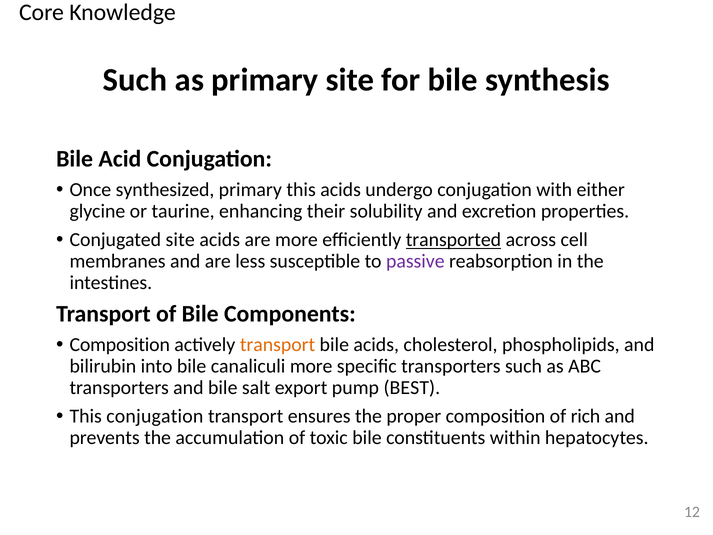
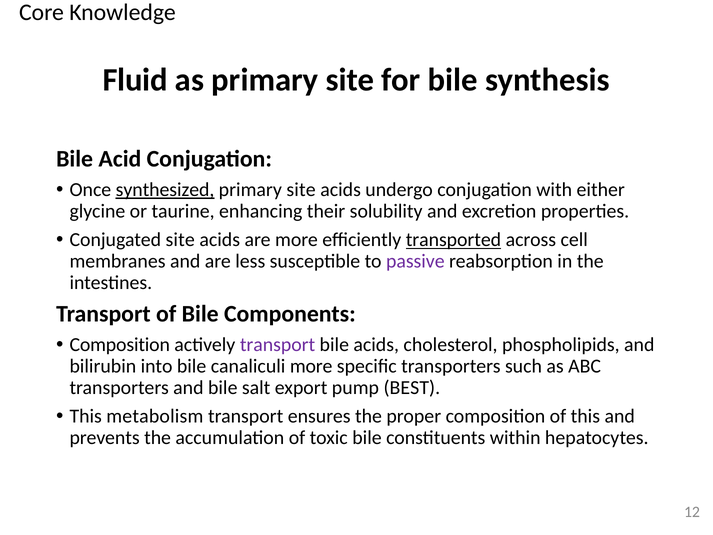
Such: Such -> Fluid (135, 80)
synthesized underline: none -> present (165, 190)
this: this -> site (301, 190)
transport colour: orange -> purple (278, 345)
This conjugation: conjugation -> metabolism (155, 416)
of rich: rich -> this (585, 416)
